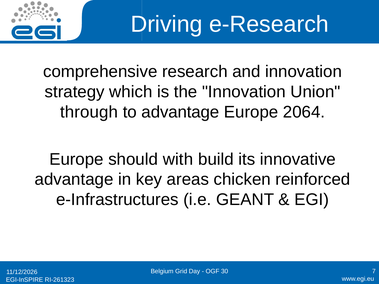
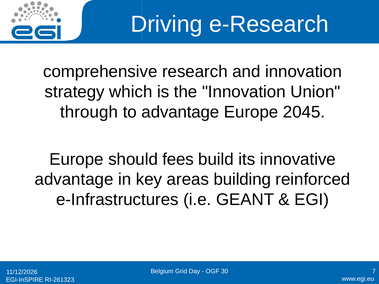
2064: 2064 -> 2045 (304, 112)
with: with -> fees (178, 159)
chicken: chicken -> building (242, 180)
